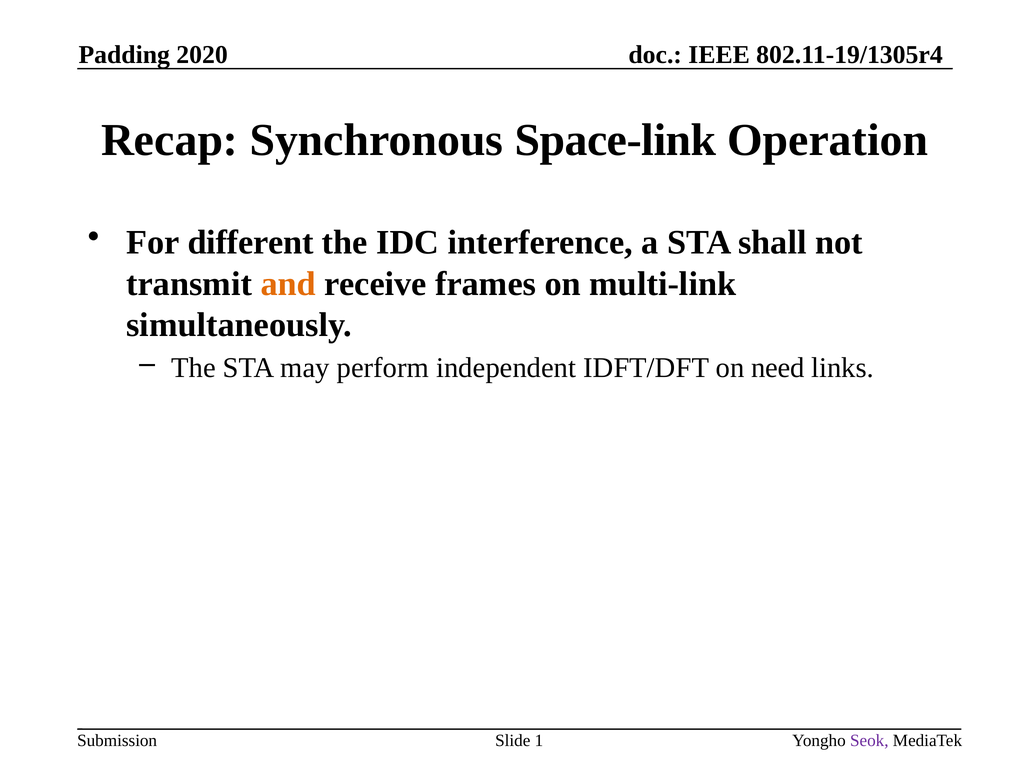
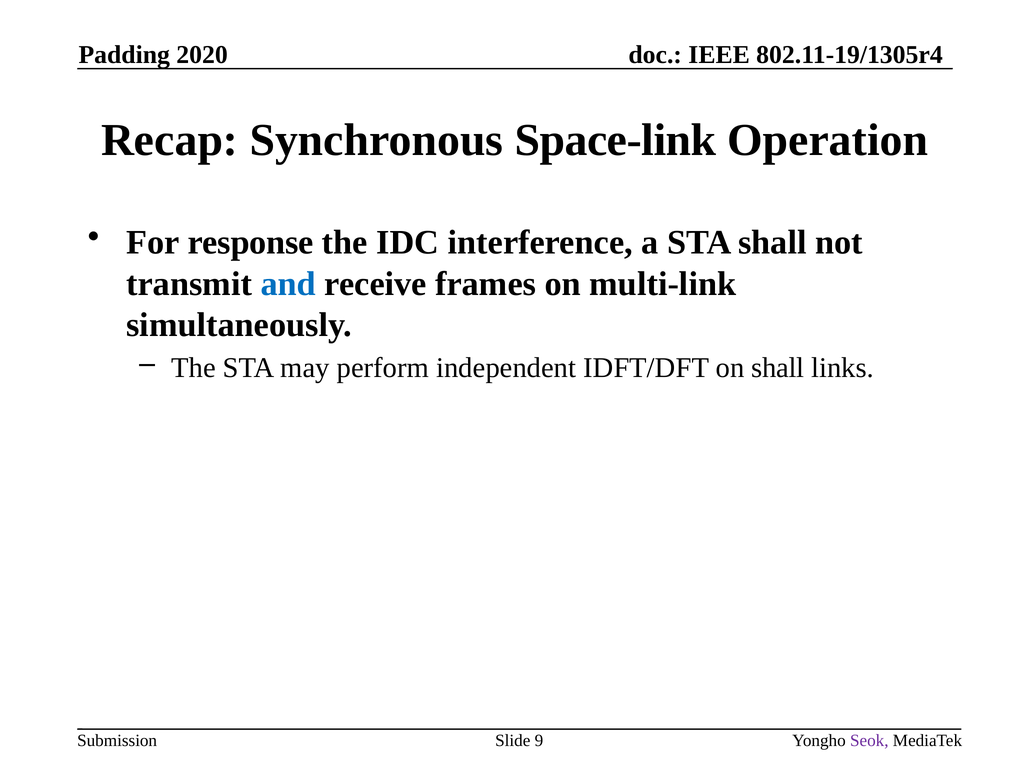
different: different -> response (251, 243)
and colour: orange -> blue (288, 284)
on need: need -> shall (778, 368)
1: 1 -> 9 (539, 741)
